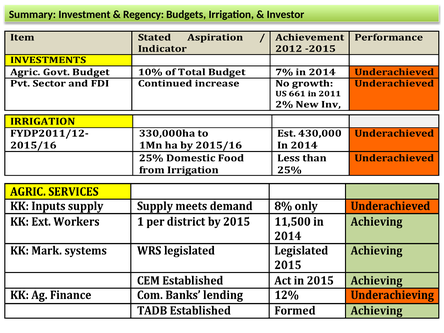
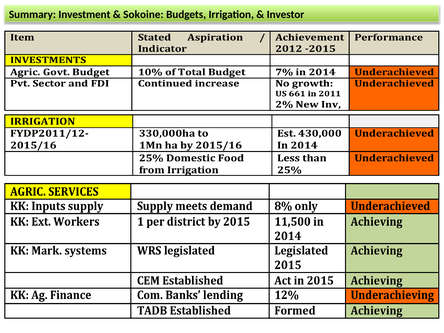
Regency: Regency -> Sokoine (143, 14)
